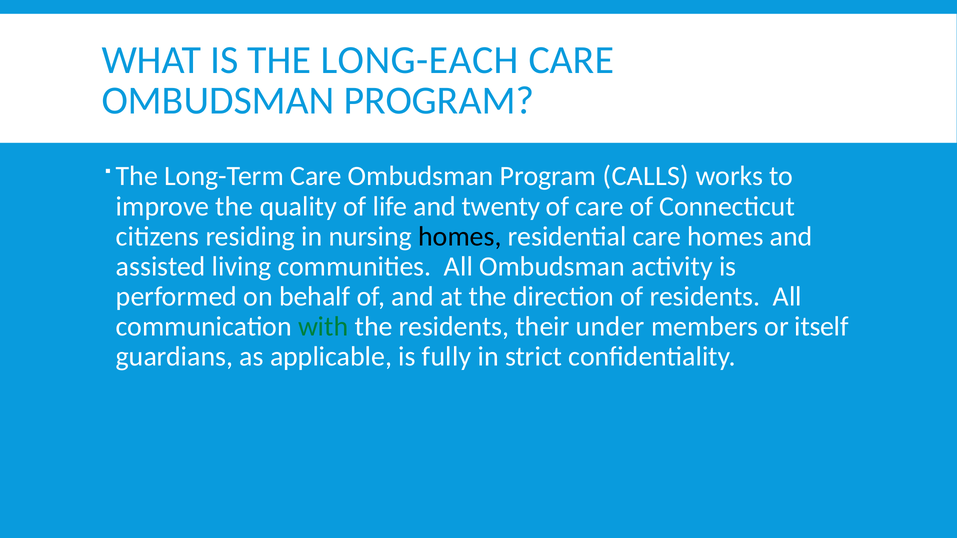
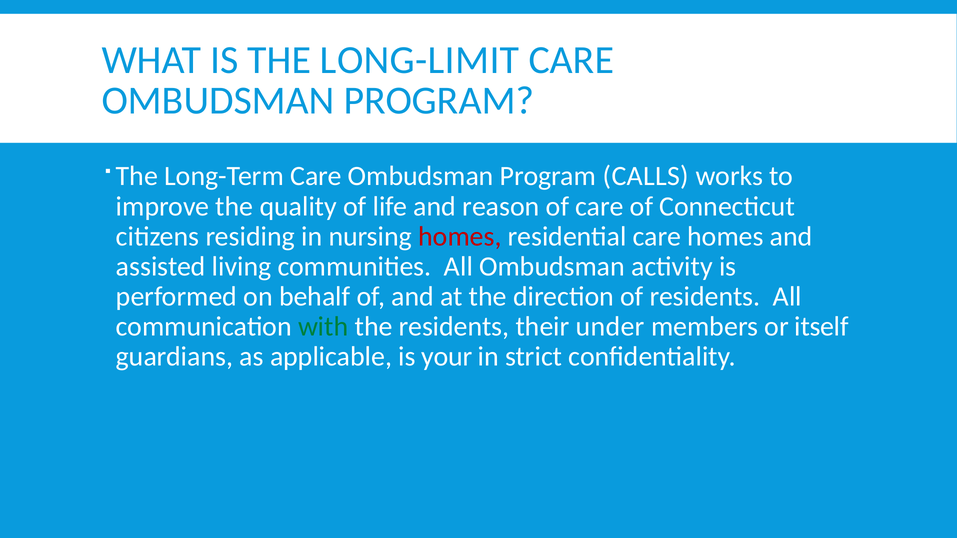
LONG-EACH: LONG-EACH -> LONG-LIMIT (420, 60)
twenty: twenty -> reason (501, 206)
homes colour: black -> red (460, 237)
fully: fully -> your (447, 357)
